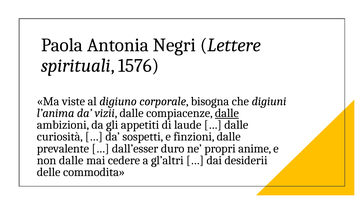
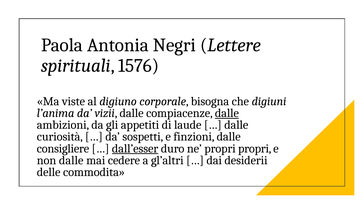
prevalente: prevalente -> consigliere (63, 148)
dall’esser underline: none -> present (135, 148)
propri anime: anime -> propri (255, 148)
